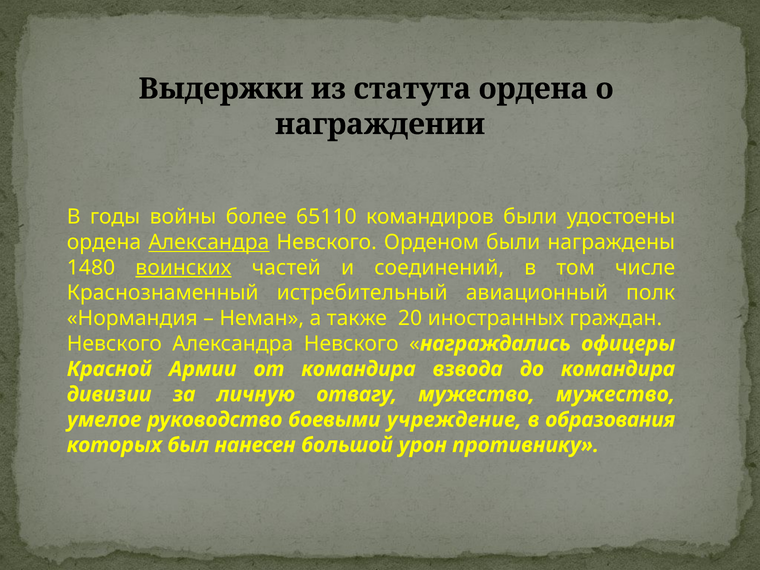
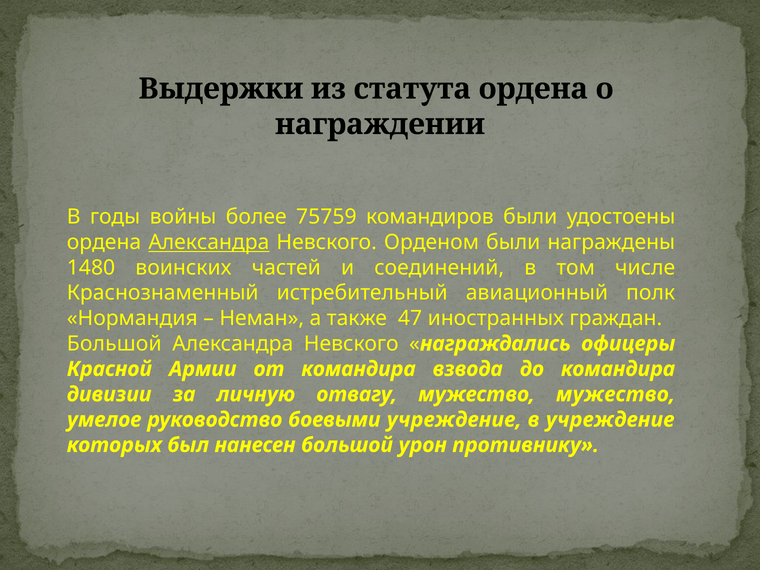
65110: 65110 -> 75759 (326, 217)
воинских underline: present -> none (183, 268)
20: 20 -> 47 (410, 318)
Невского: Невского -> Большой (114, 344)
в образования: образования -> учреждение (610, 420)
